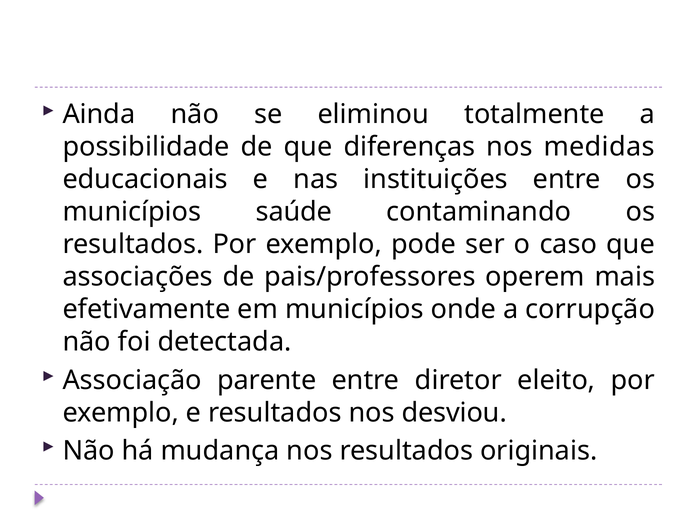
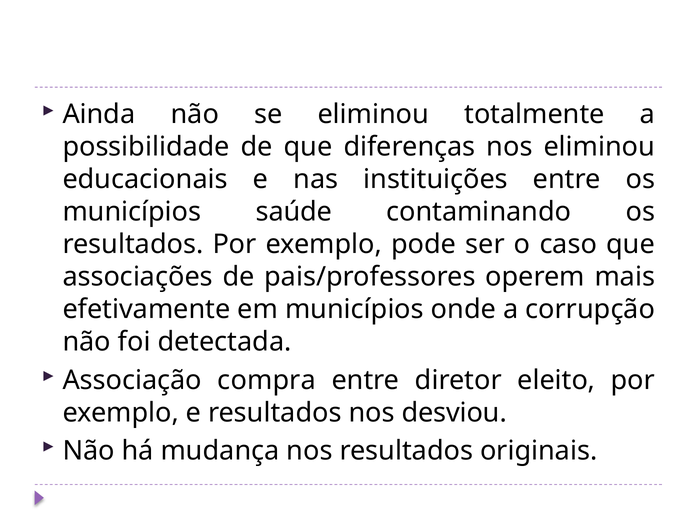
nos medidas: medidas -> eliminou (599, 147)
parente: parente -> compra (267, 380)
